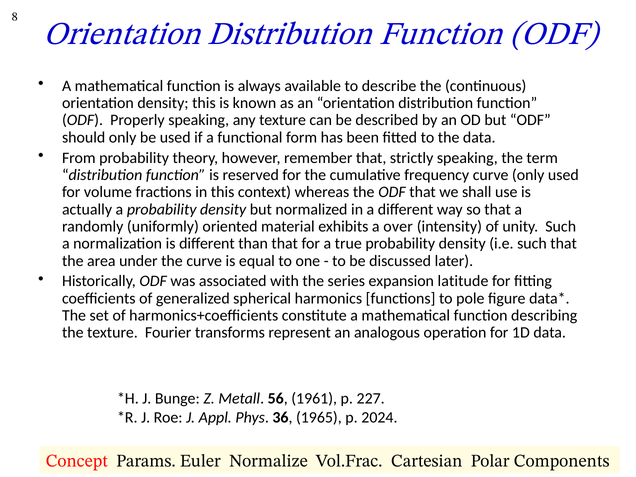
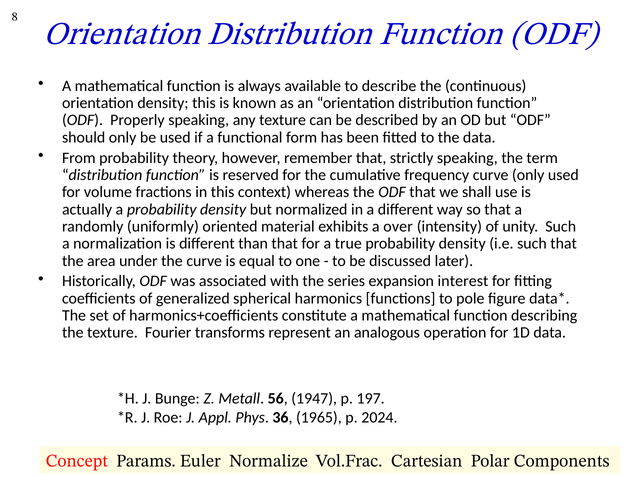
latitude: latitude -> interest (463, 281)
1961: 1961 -> 1947 (314, 398)
227: 227 -> 197 (371, 398)
